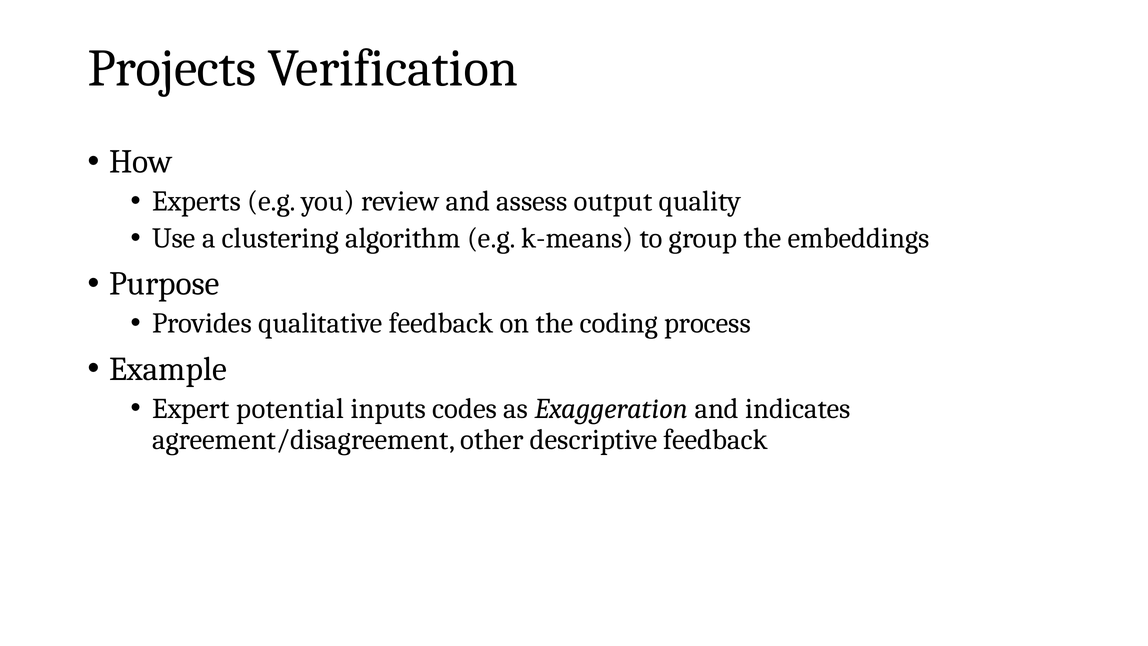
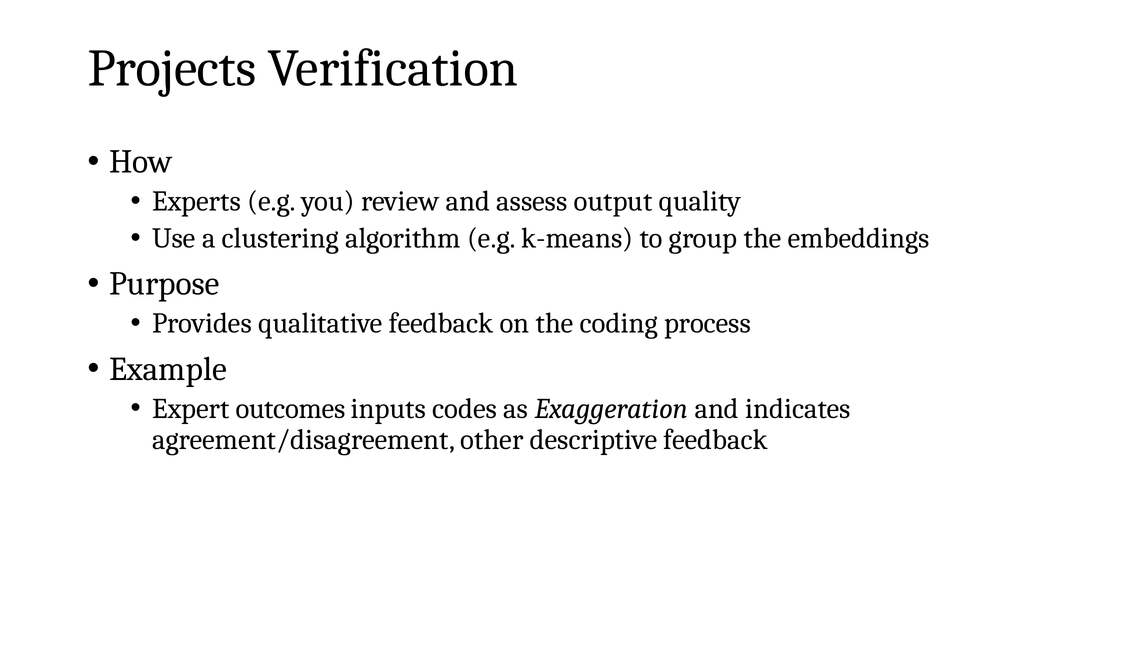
potential: potential -> outcomes (290, 408)
